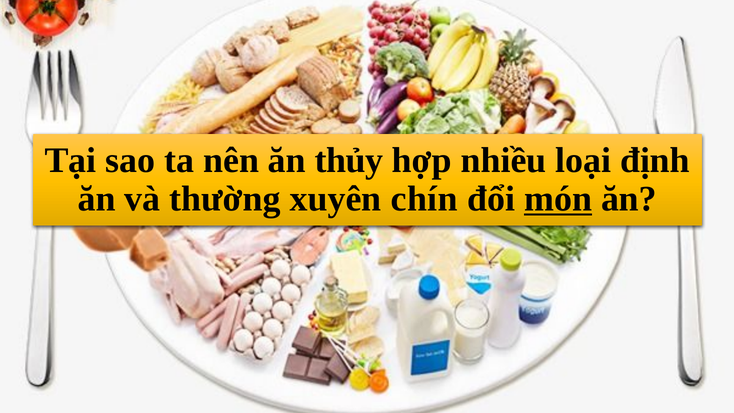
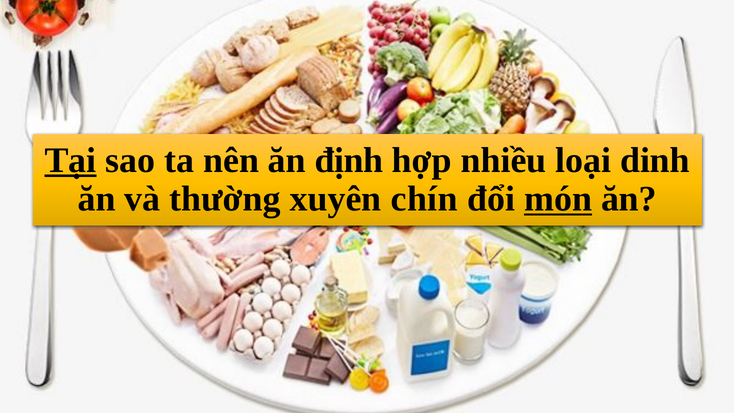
Tại underline: none -> present (70, 160)
thủy: thủy -> định (349, 160)
định: định -> dinh (655, 160)
